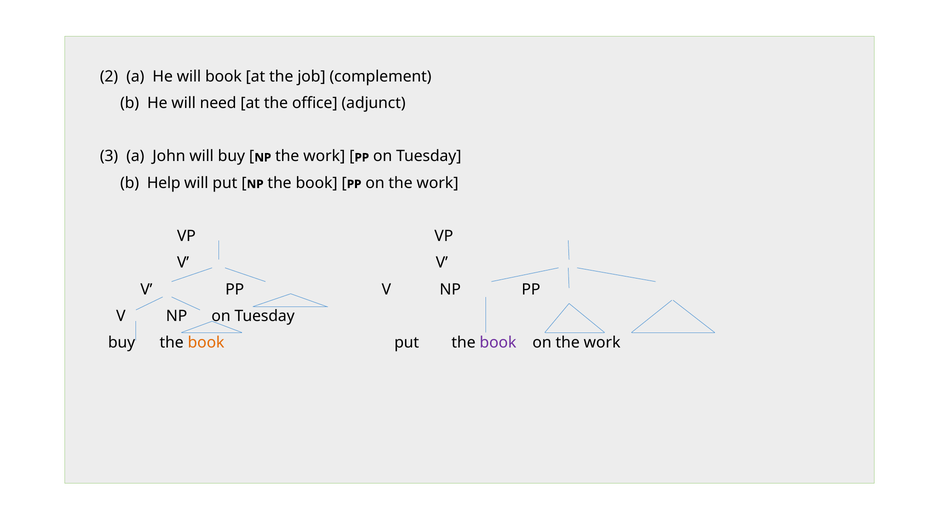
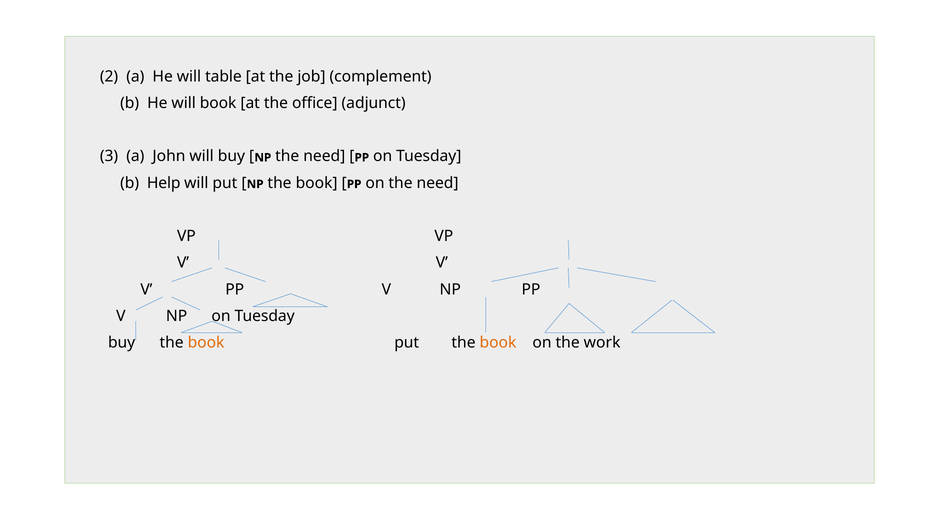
will book: book -> table (223, 76)
will need: need -> book (218, 103)
NP the work: work -> need (324, 156)
PP on the work: work -> need (438, 183)
book colour: purple -> orange (498, 343)
